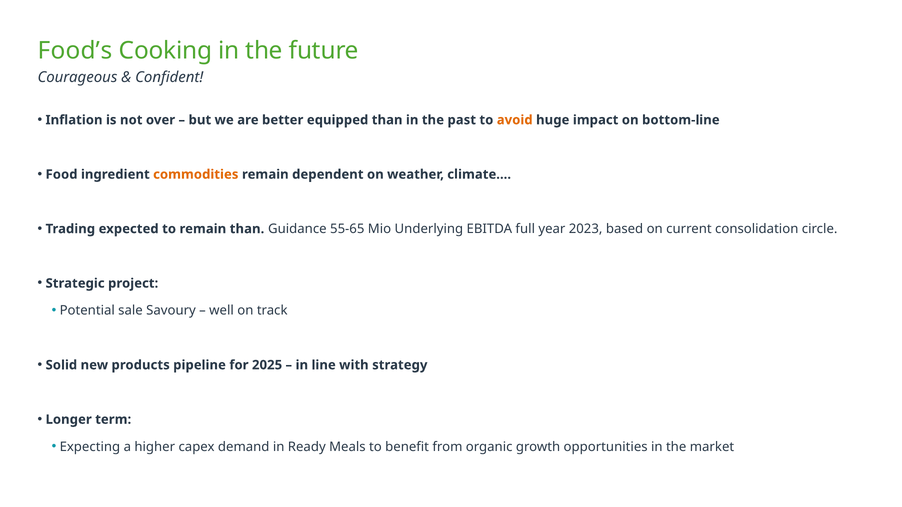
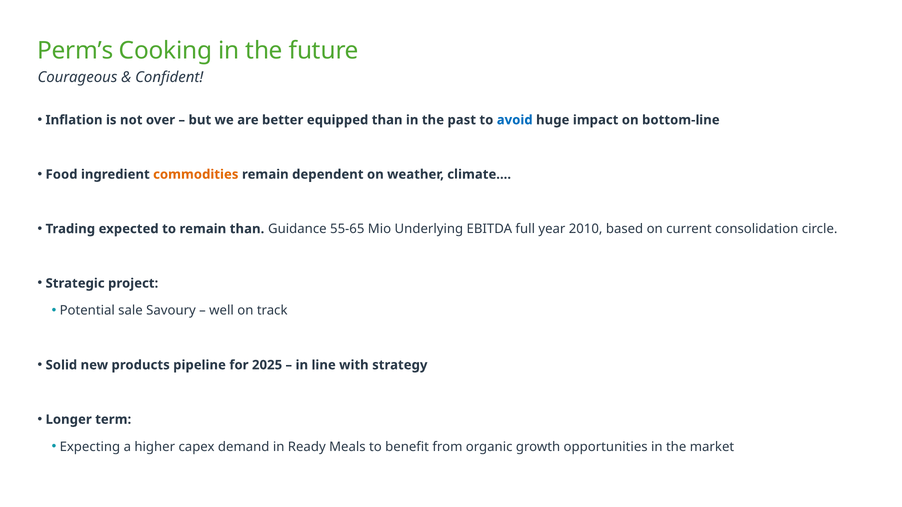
Food’s: Food’s -> Perm’s (75, 51)
avoid colour: orange -> blue (515, 120)
2023: 2023 -> 2010 (586, 229)
